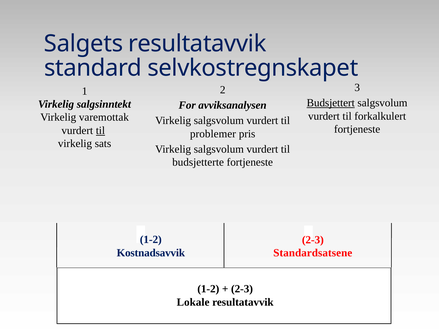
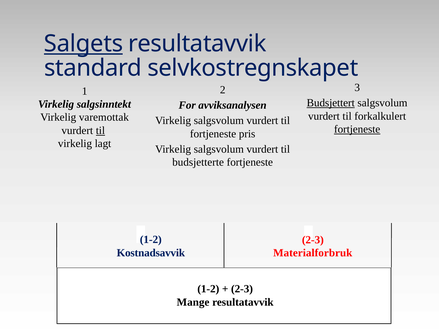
Salgets underline: none -> present (84, 44)
fortjeneste underline: none -> present (357, 129)
problemer: problemer -> fortjeneste (213, 134)
sats: sats -> lagt (103, 144)
Standardsatsene: Standardsatsene -> Materialforbruk (313, 253)
Lokale: Lokale -> Mange (193, 302)
